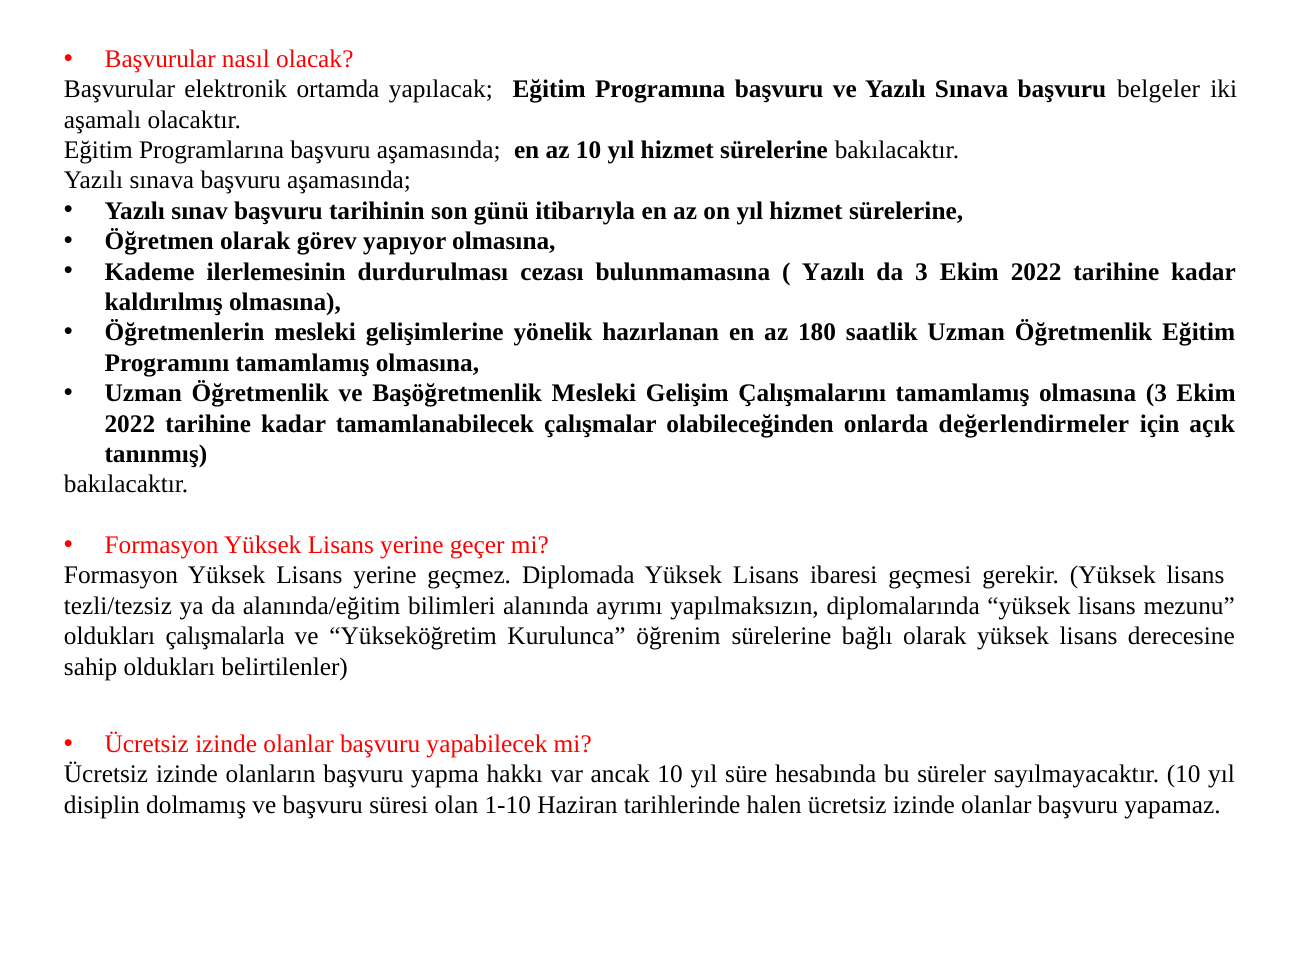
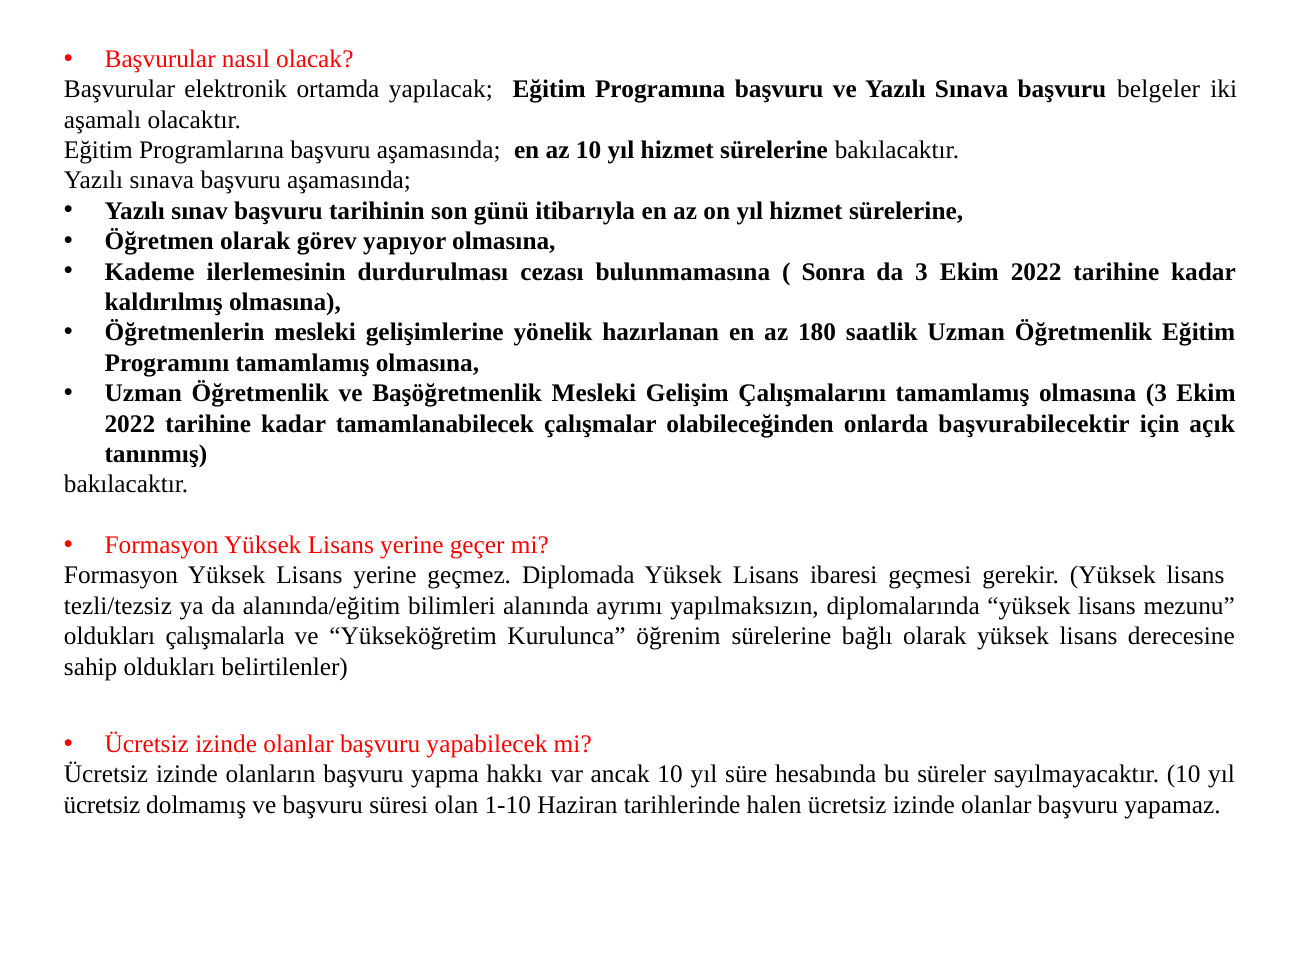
Yazılı: Yazılı -> Sonra (833, 272)
değerlendirmeler: değerlendirmeler -> başvurabilecektir (1034, 424)
disiplin: disiplin -> ücretsiz (102, 805)
